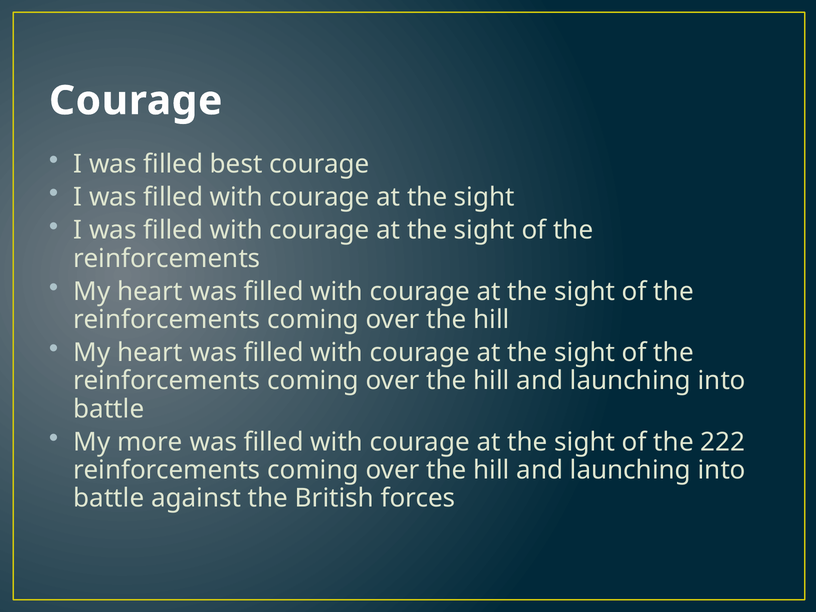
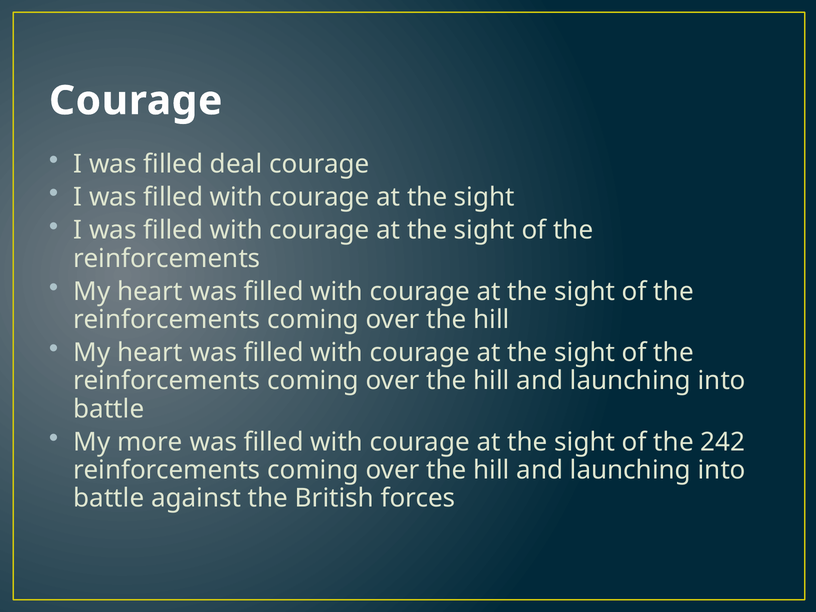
best: best -> deal (236, 164)
222: 222 -> 242 (723, 442)
